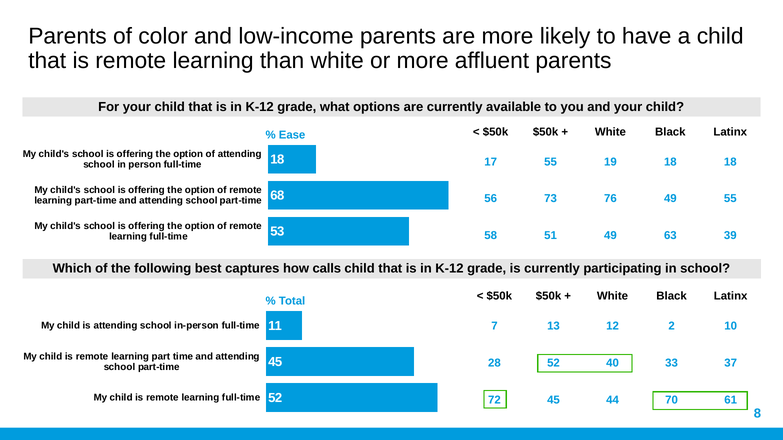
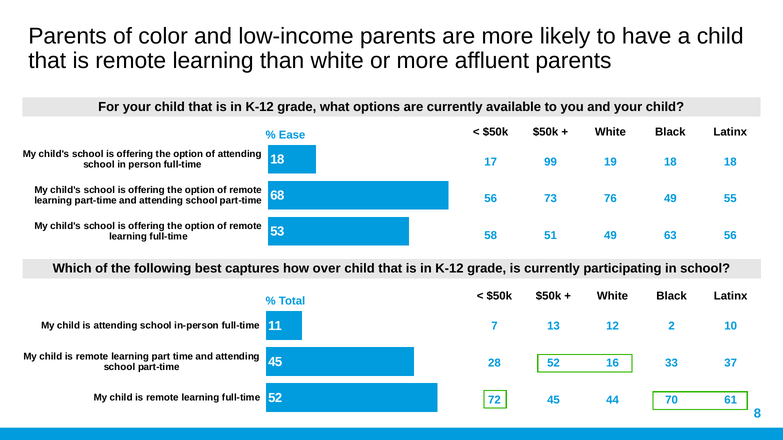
17 55: 55 -> 99 (551, 162)
63 39: 39 -> 56 (730, 235)
calls: calls -> over (327, 269)
40: 40 -> 16 (613, 363)
